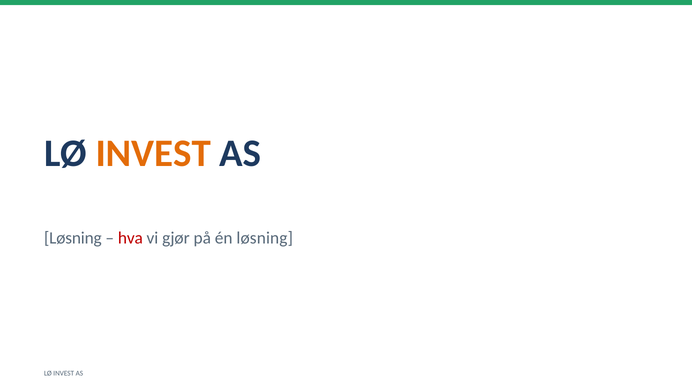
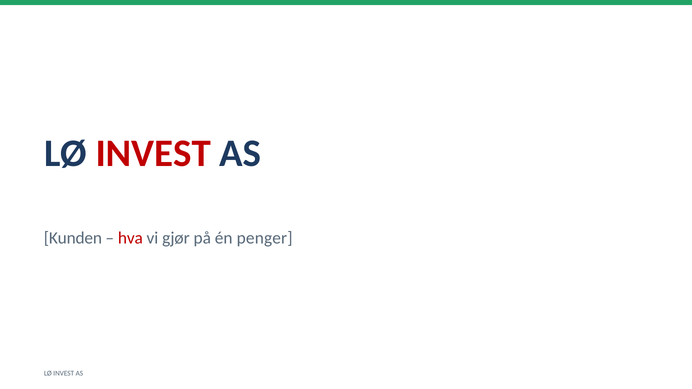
INVEST colour: orange -> red (153, 153)
Løsning: Løsning -> Kunden (73, 238)
én løsning: løsning -> penger (265, 238)
